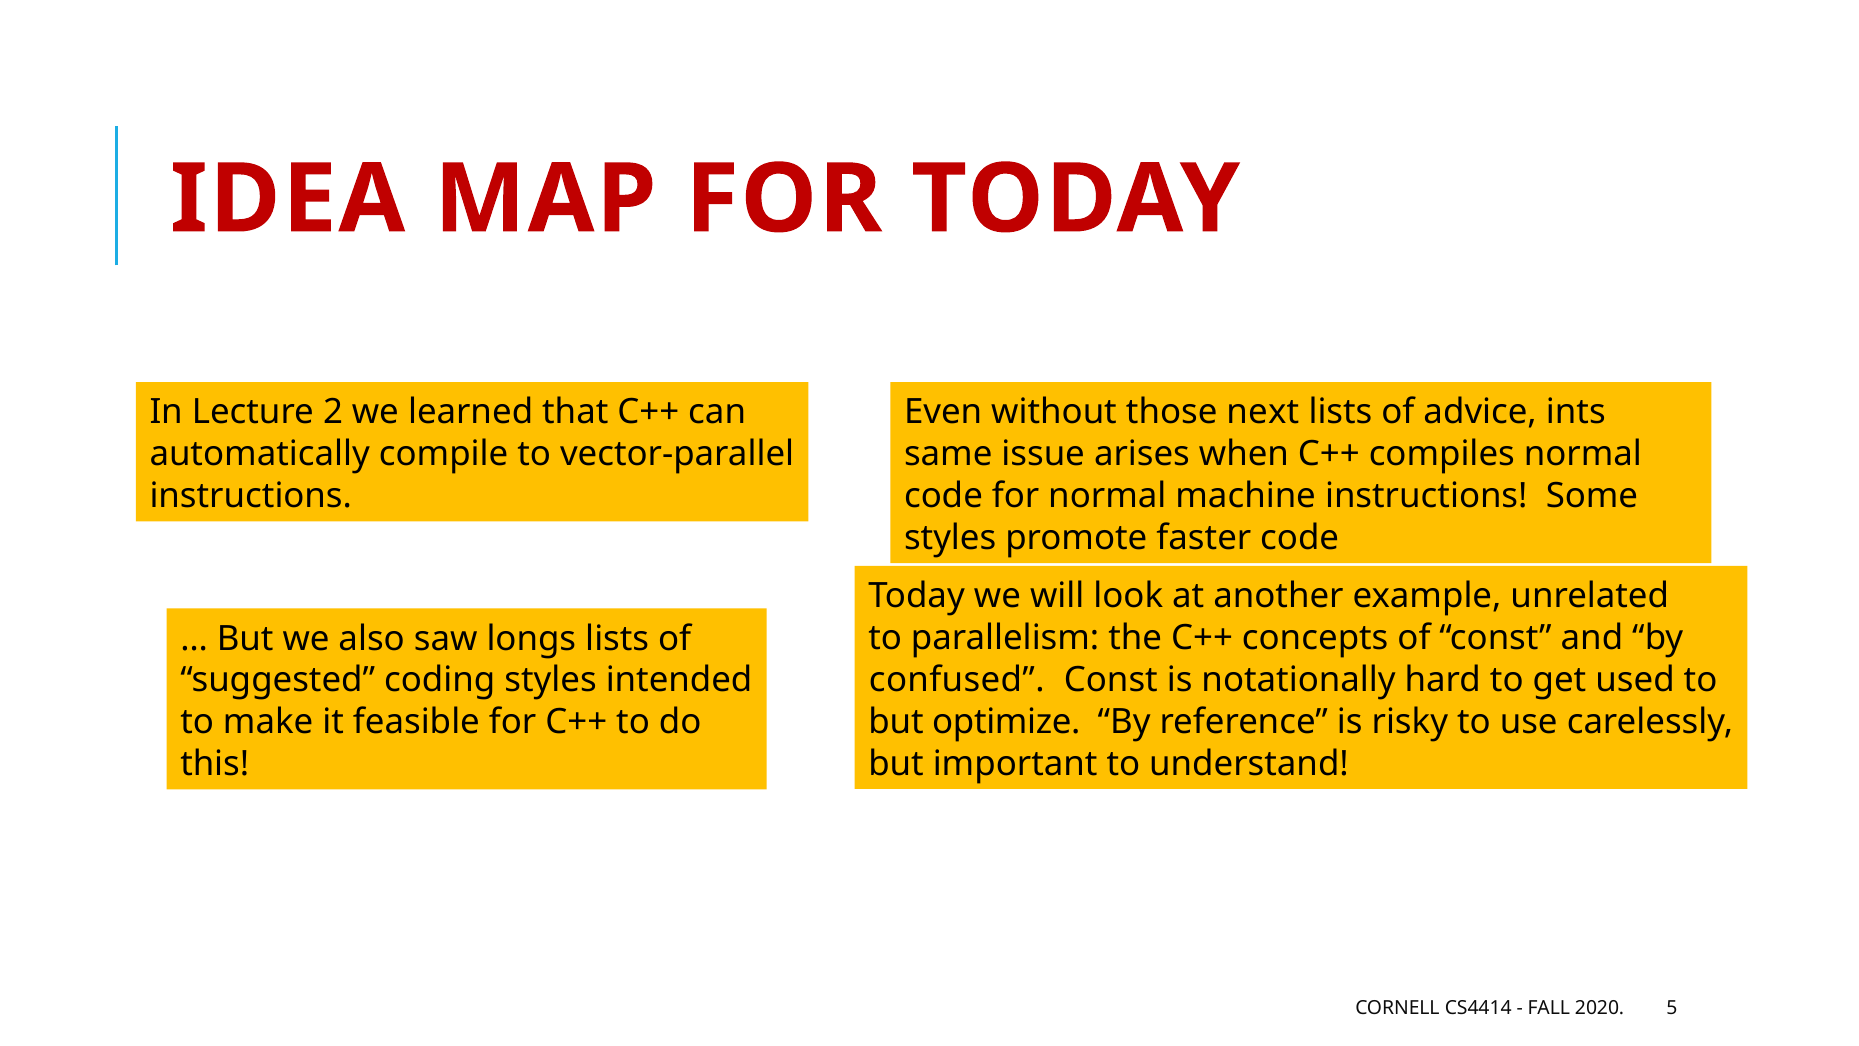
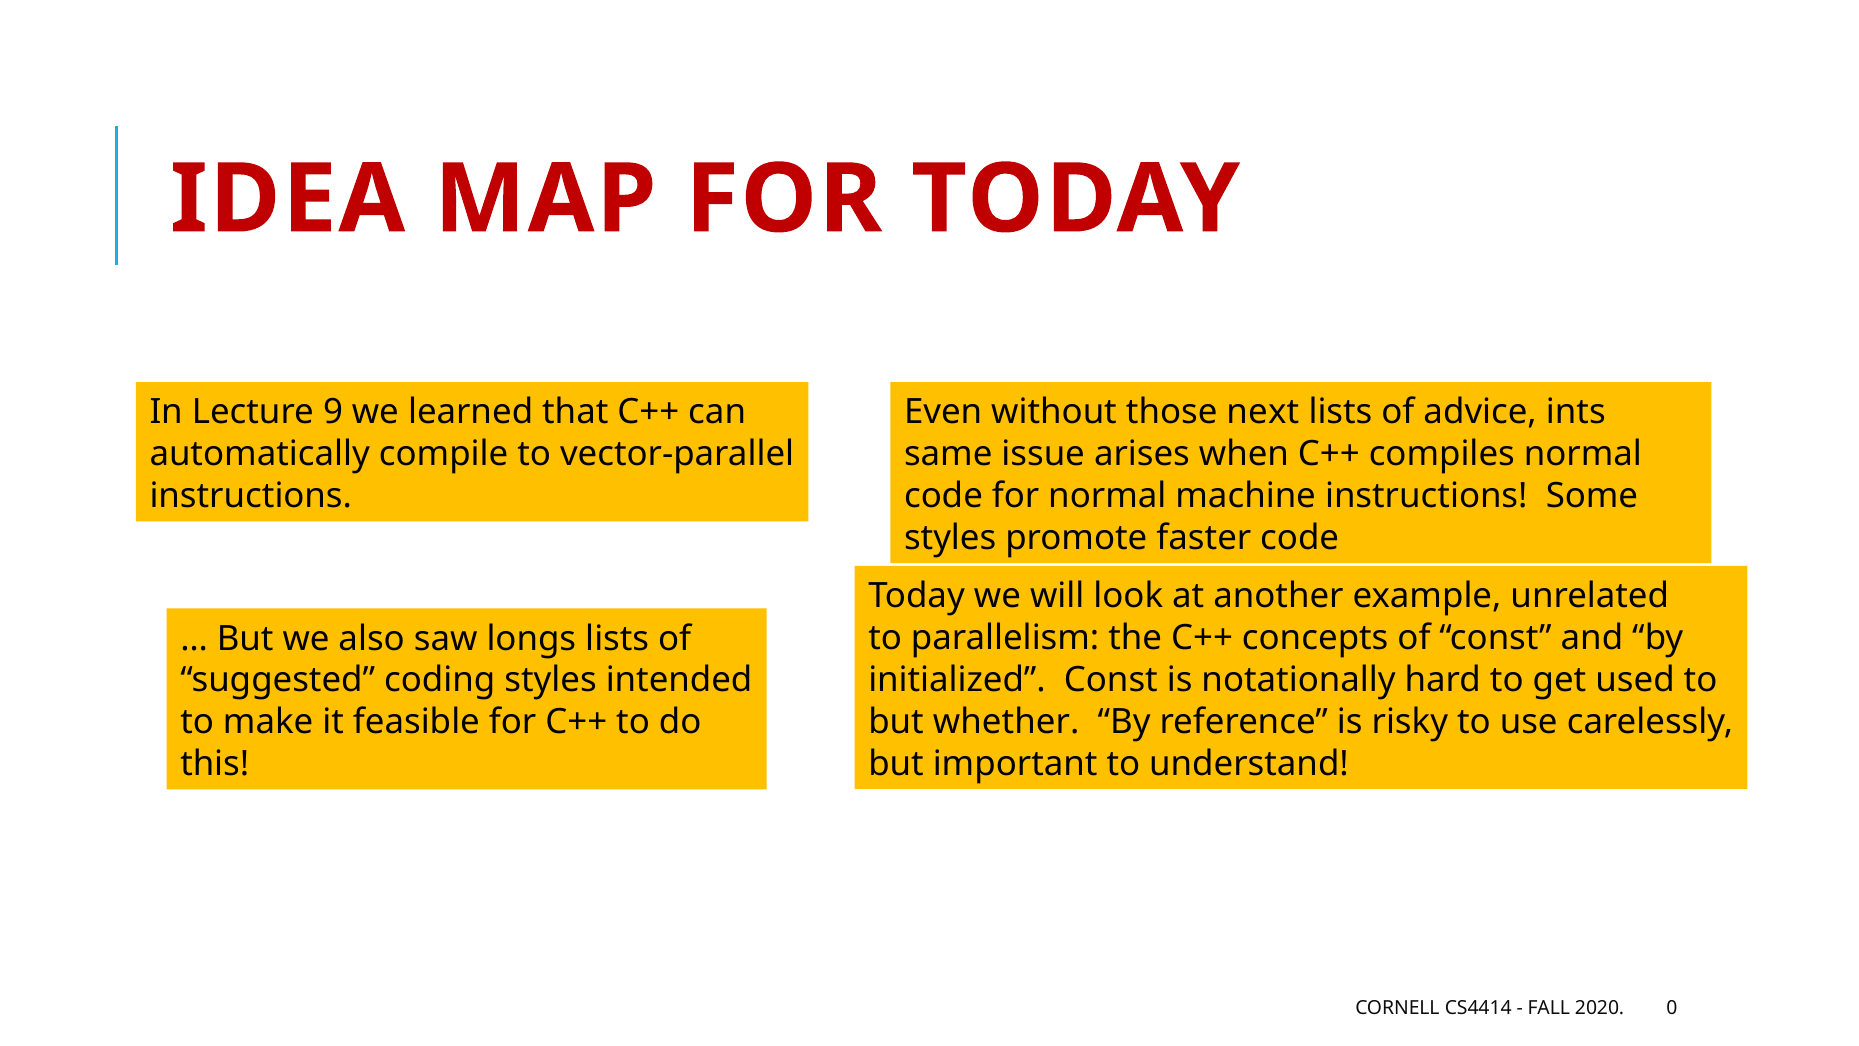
2: 2 -> 9 (333, 412)
confused: confused -> initialized (957, 680)
optimize: optimize -> whether (1006, 722)
5: 5 -> 0 (1672, 1007)
